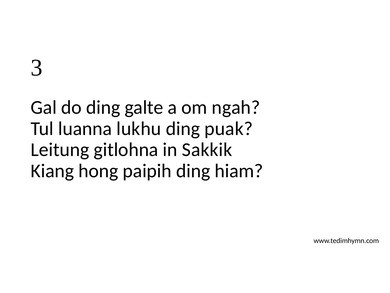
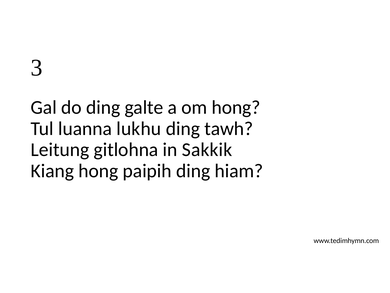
om ngah: ngah -> hong (236, 107)
puak: puak -> tawh (229, 128)
